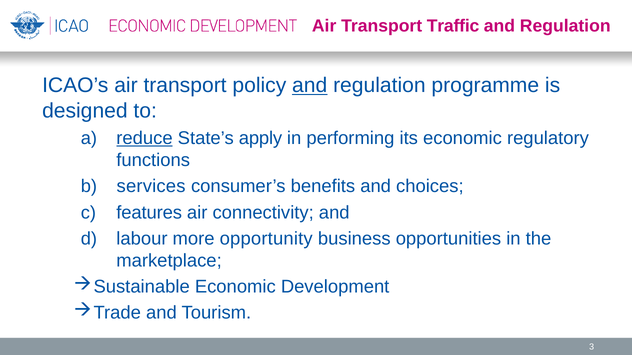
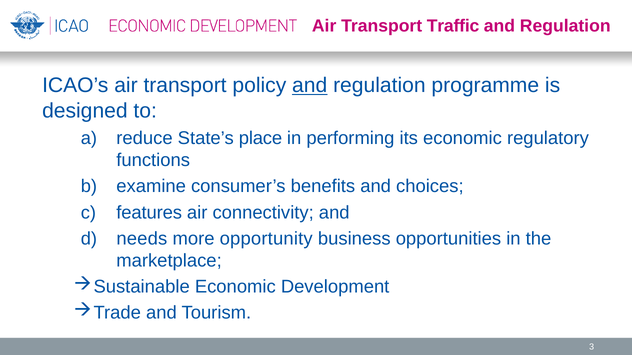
reduce underline: present -> none (144, 138)
apply: apply -> place (260, 138)
services: services -> examine (151, 187)
labour: labour -> needs (142, 239)
